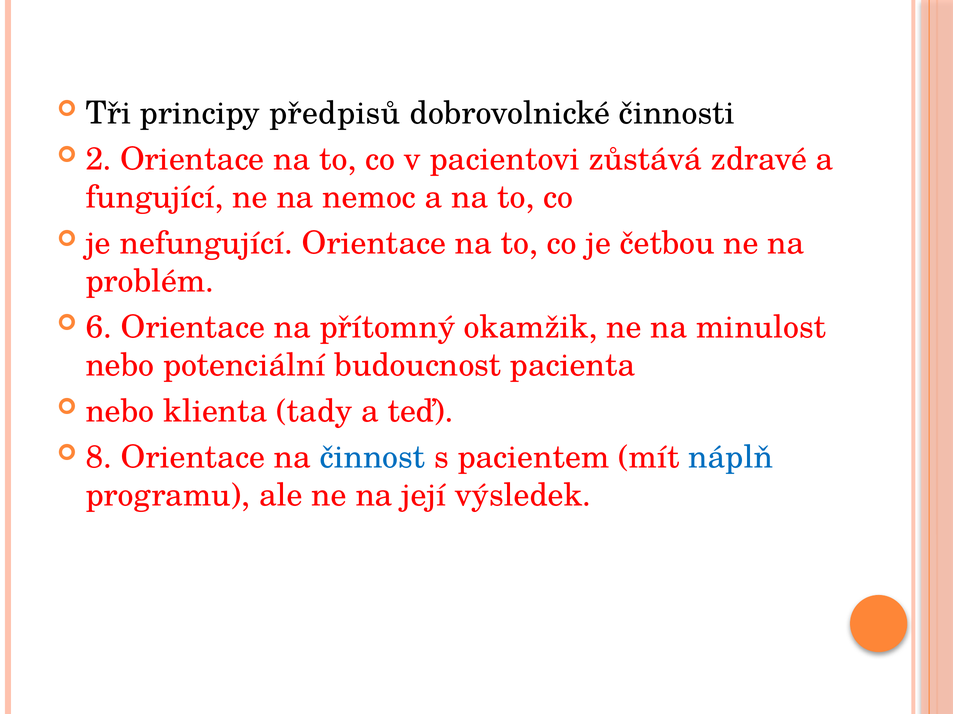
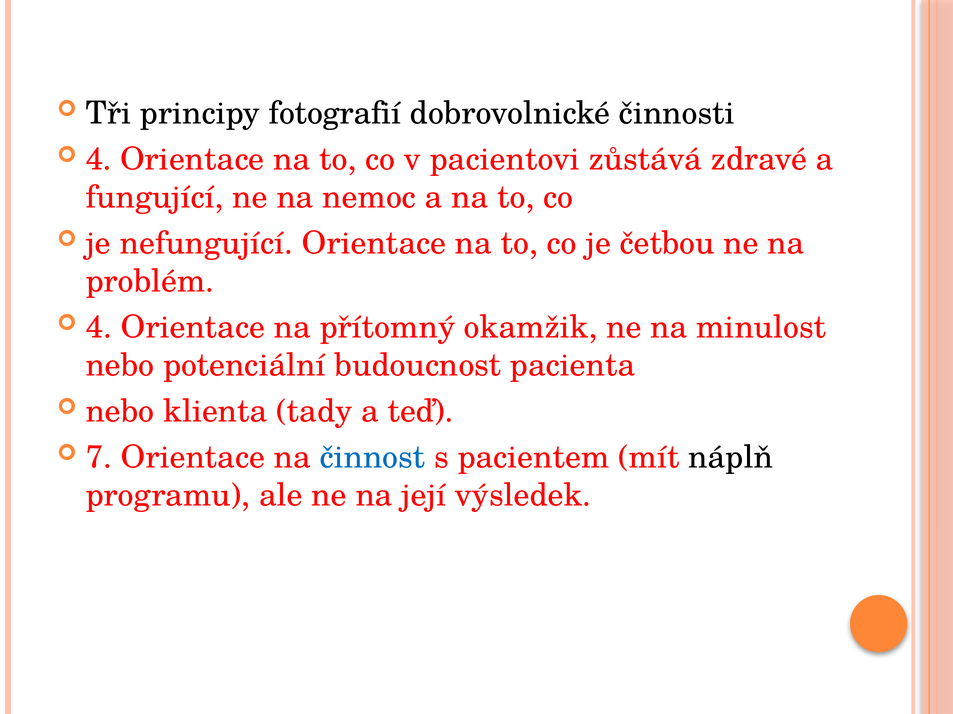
předpisů: předpisů -> fotografií (335, 113)
2: 2 -> 4 (99, 159)
6: 6 -> 4 (99, 328)
8: 8 -> 7 (99, 458)
náplň colour: blue -> black (731, 458)
